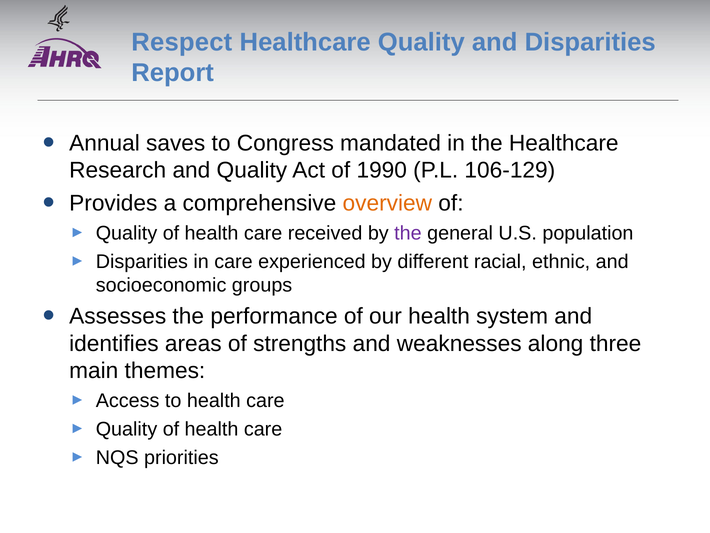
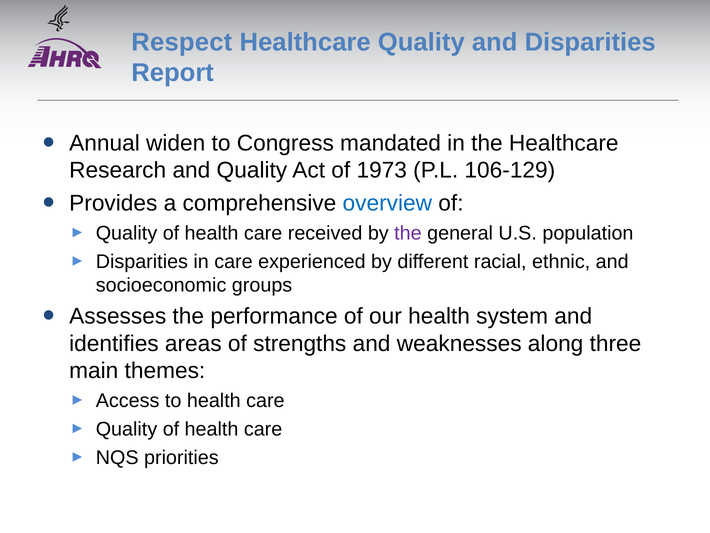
saves: saves -> widen (176, 143)
1990: 1990 -> 1973 (382, 170)
overview colour: orange -> blue (387, 203)
